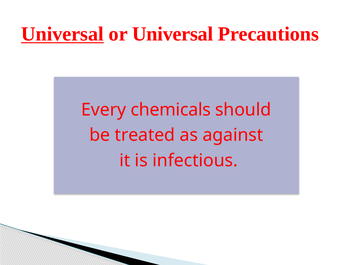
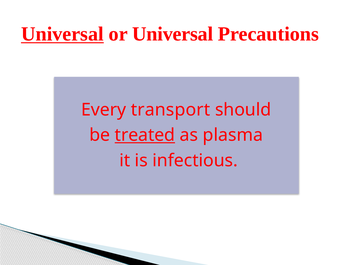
chemicals: chemicals -> transport (171, 110)
treated underline: none -> present (145, 135)
against: against -> plasma (233, 135)
